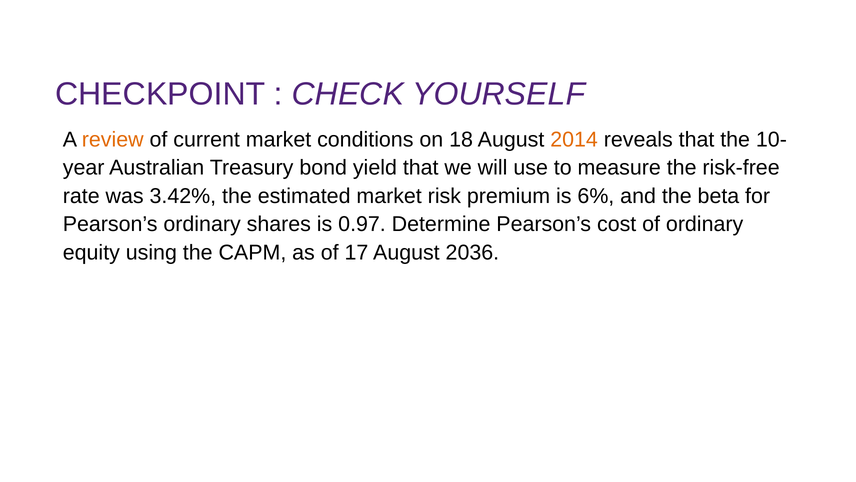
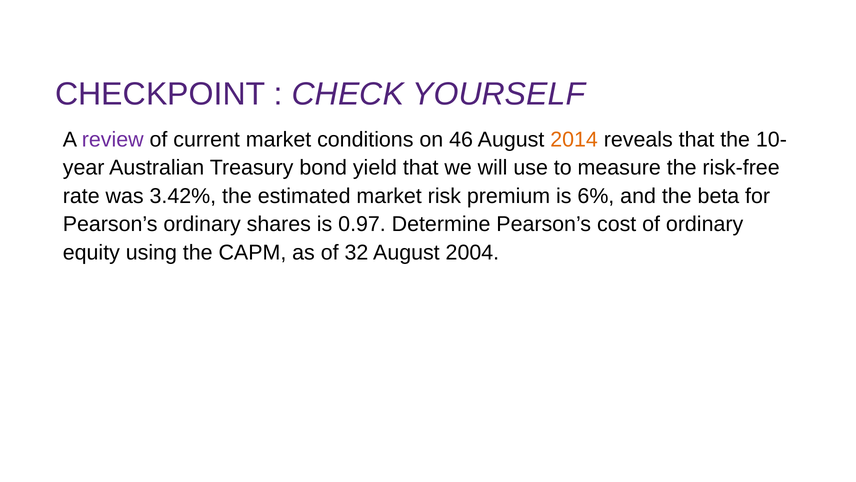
review colour: orange -> purple (113, 139)
18: 18 -> 46 (461, 139)
17: 17 -> 32 (356, 252)
2036: 2036 -> 2004 (472, 252)
